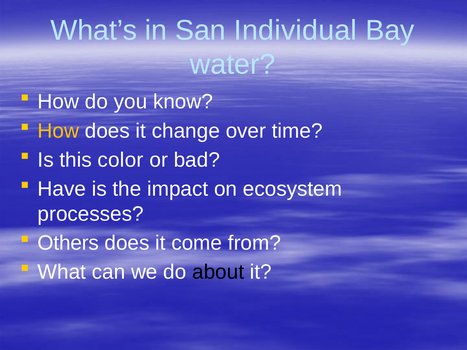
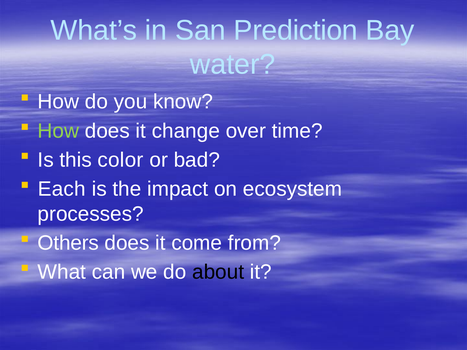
Individual: Individual -> Prediction (296, 30)
How colour: yellow -> light green (58, 131)
Have: Have -> Each (62, 189)
